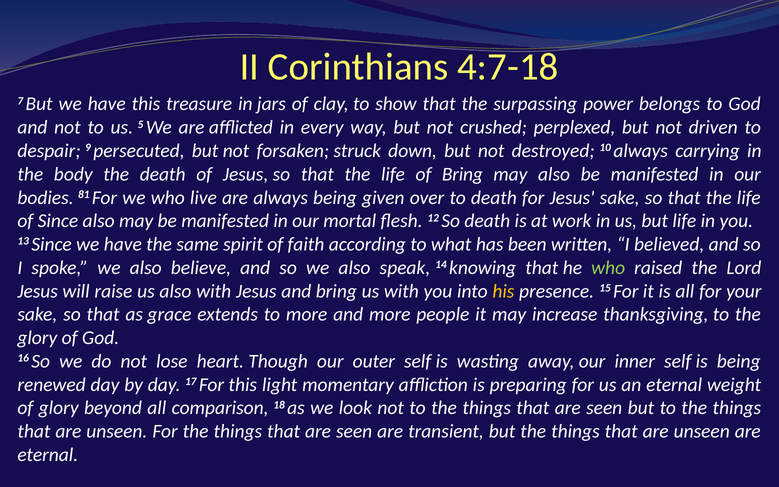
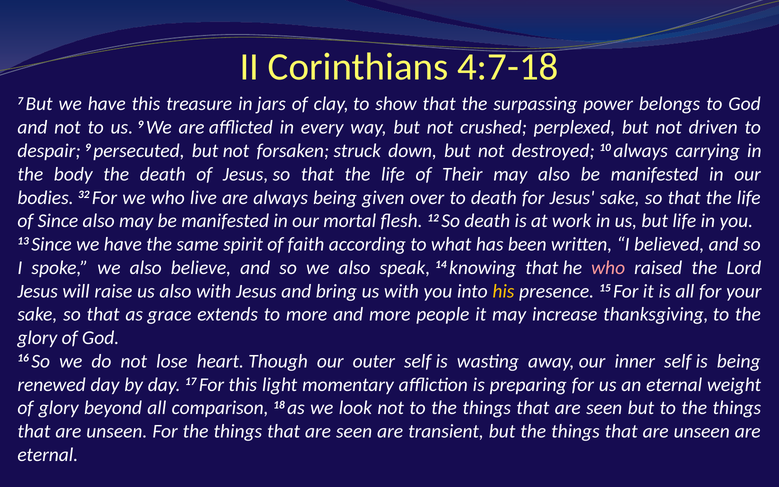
us 5: 5 -> 9 (141, 124)
of Bring: Bring -> Their (462, 174)
81: 81 -> 32 (84, 194)
who colour: light green -> pink (608, 268)
